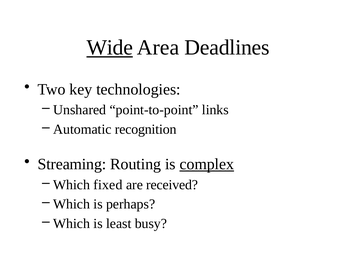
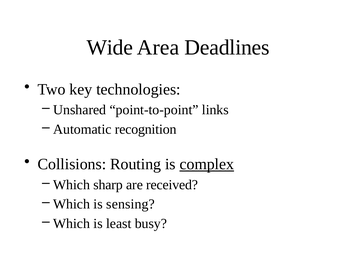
Wide underline: present -> none (110, 47)
Streaming: Streaming -> Collisions (72, 164)
fixed: fixed -> sharp (108, 185)
perhaps: perhaps -> sensing (131, 204)
